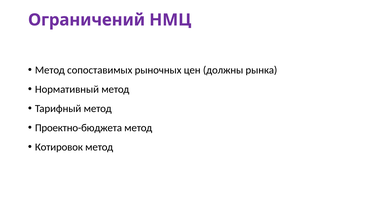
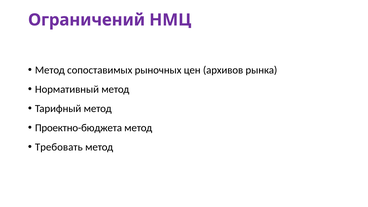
должны: должны -> архивов (223, 70)
Котировок: Котировок -> Требовать (59, 147)
